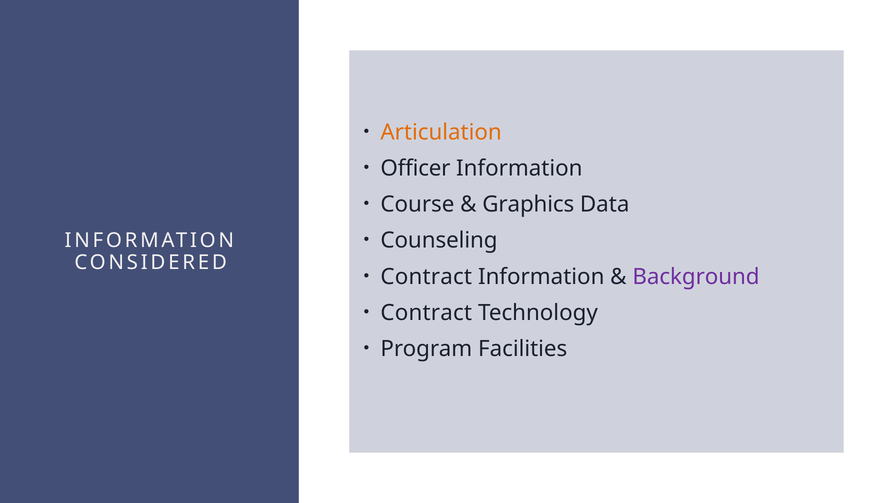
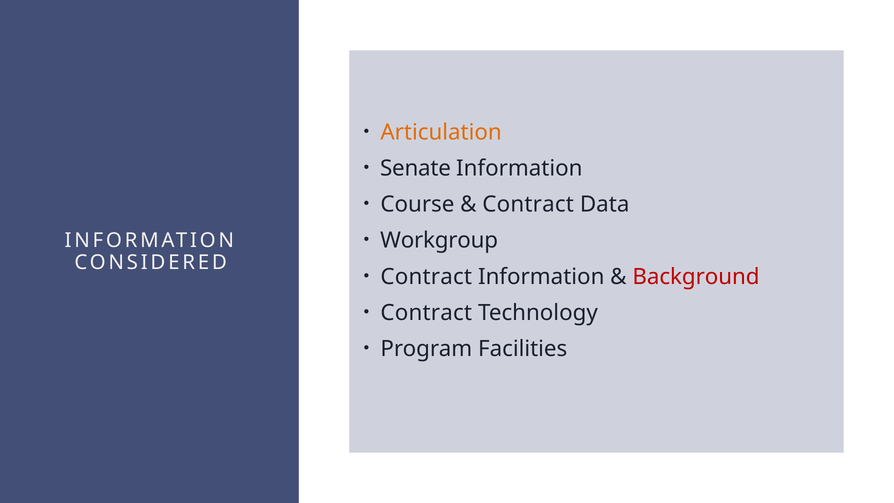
Officer: Officer -> Senate (415, 168)
Graphics: Graphics -> Contract (528, 204)
Counseling: Counseling -> Workgroup (439, 241)
Background colour: purple -> red (696, 277)
